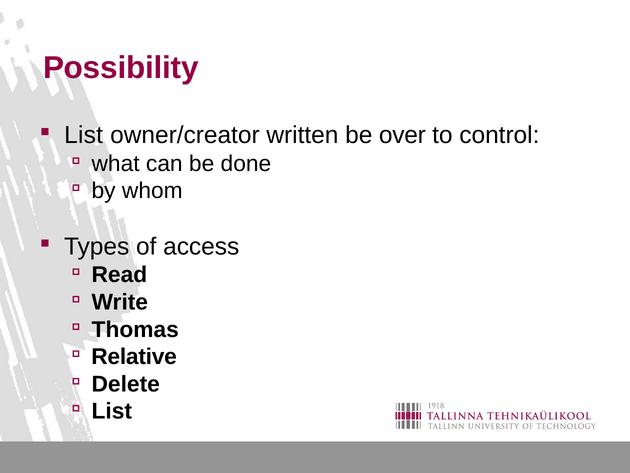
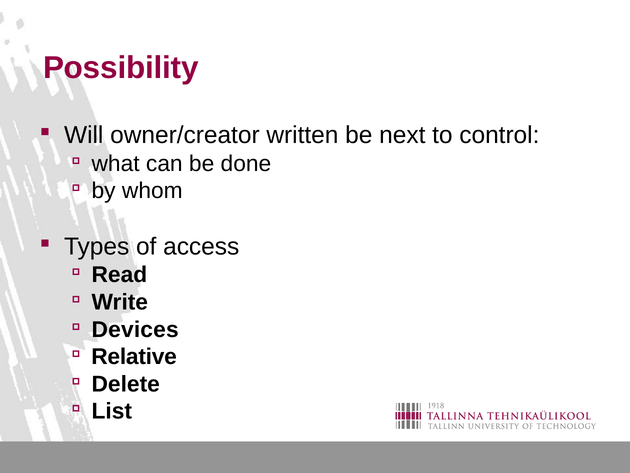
List: List -> Will (84, 135)
over: over -> next (402, 135)
Thomas: Thomas -> Devices (135, 329)
